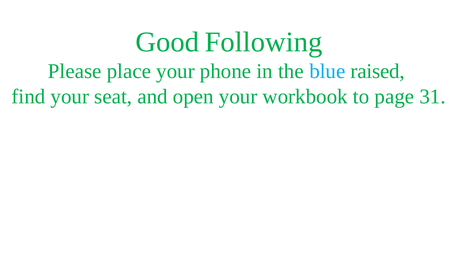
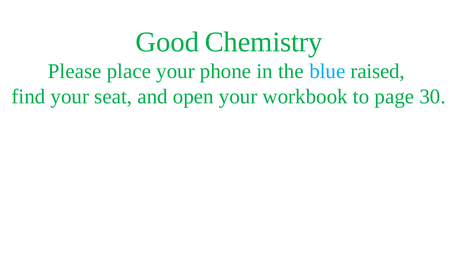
Following: Following -> Chemistry (264, 42)
31: 31 -> 30 (433, 97)
